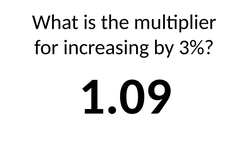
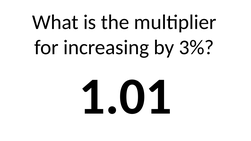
1.09: 1.09 -> 1.01 (125, 97)
